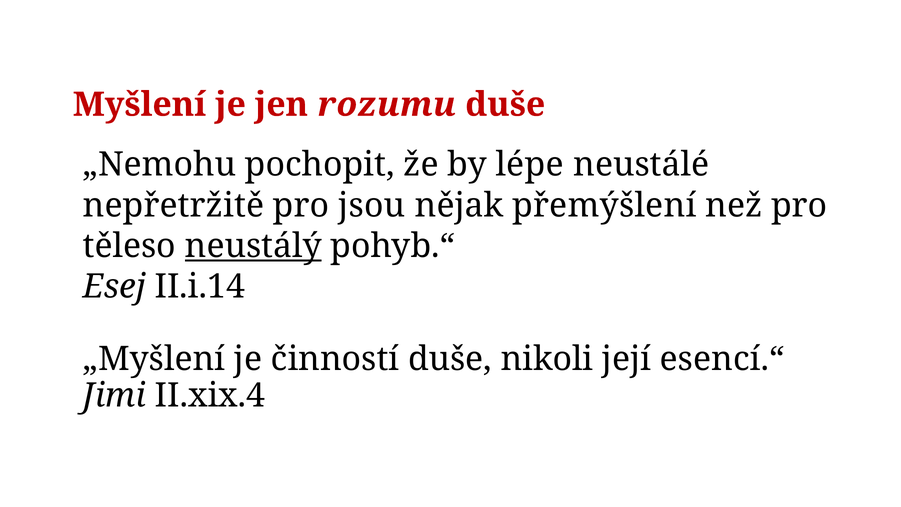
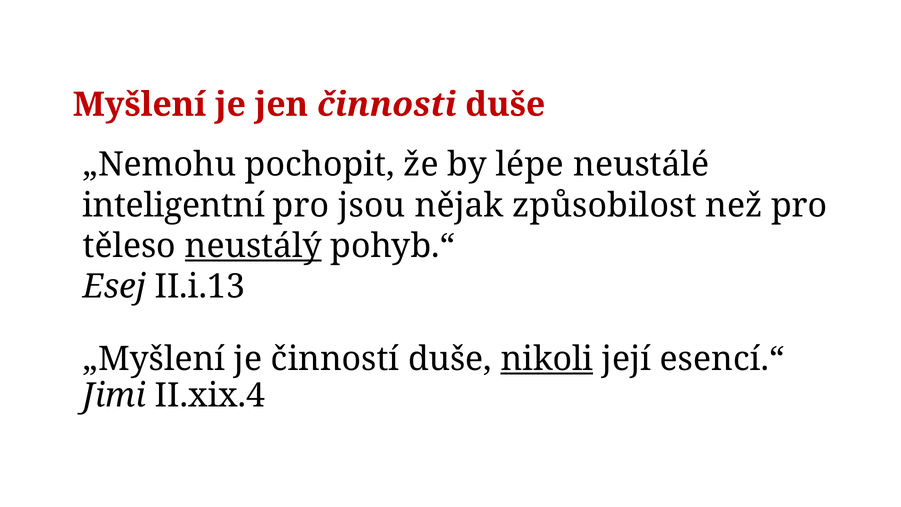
rozumu: rozumu -> činnosti (387, 105)
nepřetržitě: nepřetržitě -> inteligentní (174, 205)
přemýšlení: přemýšlení -> způsobilost (604, 205)
II.i.14: II.i.14 -> II.i.13 (200, 286)
nikoli underline: none -> present (547, 359)
